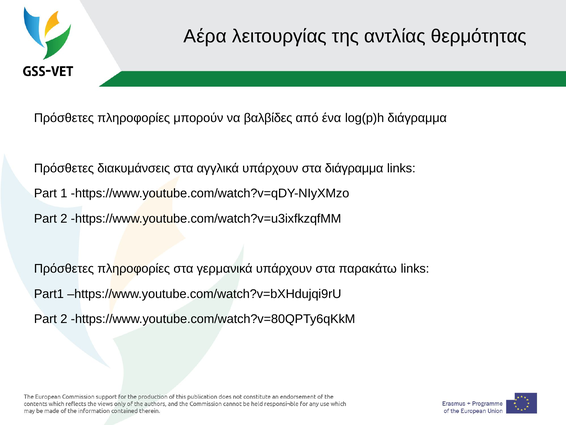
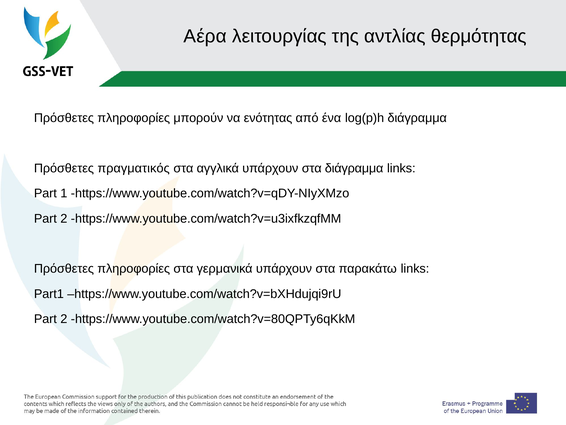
βαλβίδες: βαλβίδες -> ενότητας (268, 118)
διακυμάνσεις: διακυμάνσεις -> πραγματικός (134, 168)
